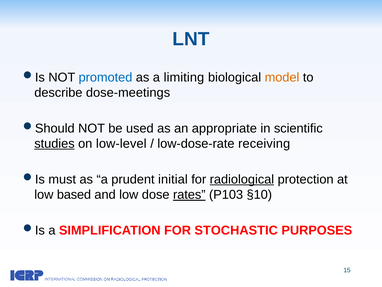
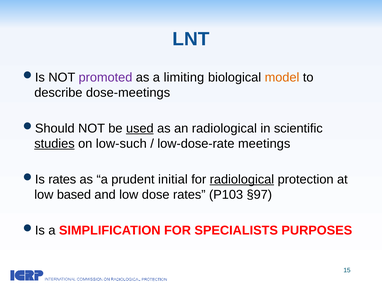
promoted colour: blue -> purple (105, 77)
used underline: none -> present (140, 128)
an appropriate: appropriate -> radiological (224, 128)
low-level: low-level -> low-such (121, 143)
receiving: receiving -> meetings (264, 143)
must: must -> rates (62, 179)
rates underline: present -> none (189, 194)
§10: §10 -> §97 (259, 194)
STOCHASTIC: STOCHASTIC -> SPECIALISTS (236, 230)
